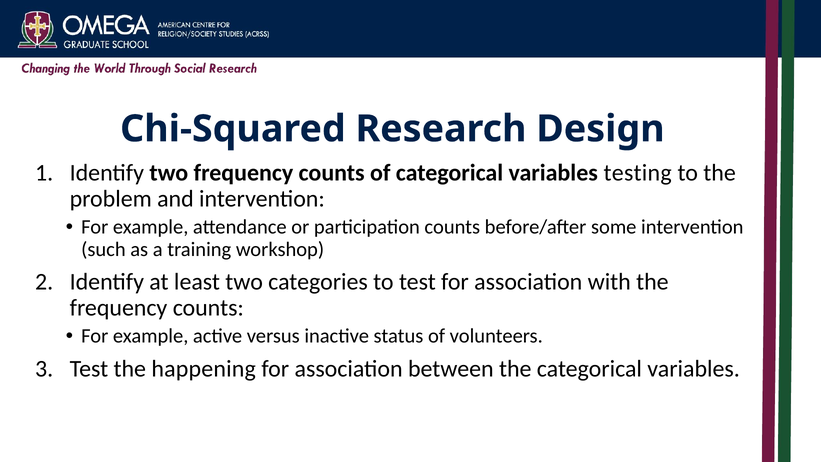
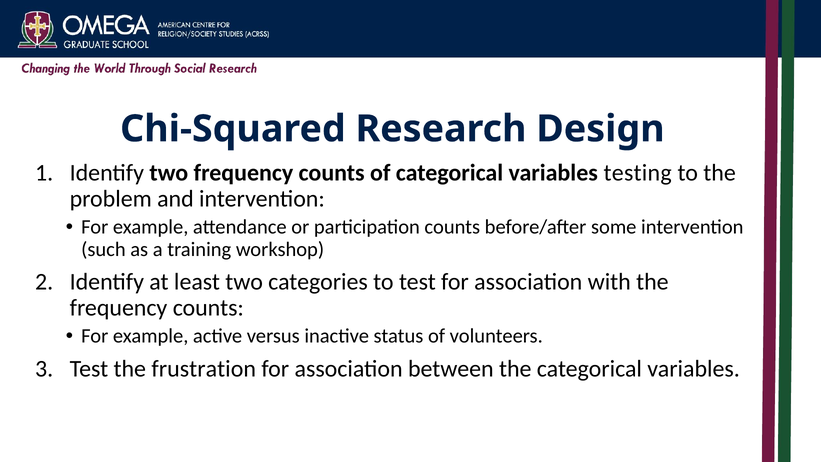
happening: happening -> frustration (204, 369)
